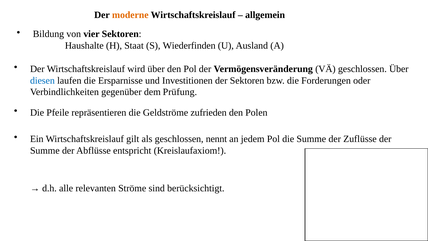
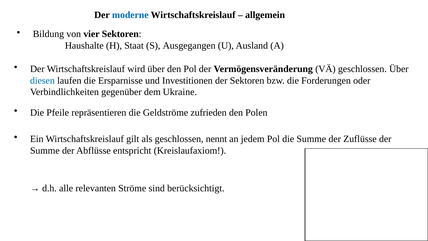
moderne colour: orange -> blue (130, 15)
Wiederfinden: Wiederfinden -> Ausgegangen (189, 46)
Prüfung: Prüfung -> Ukraine (180, 92)
